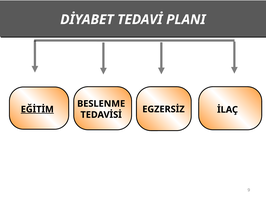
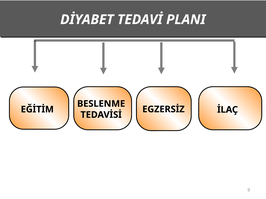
EĞİTİM underline: present -> none (37, 110)
